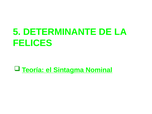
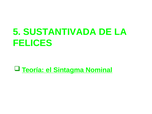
DETERMINANTE: DETERMINANTE -> SUSTANTIVADA (60, 32)
